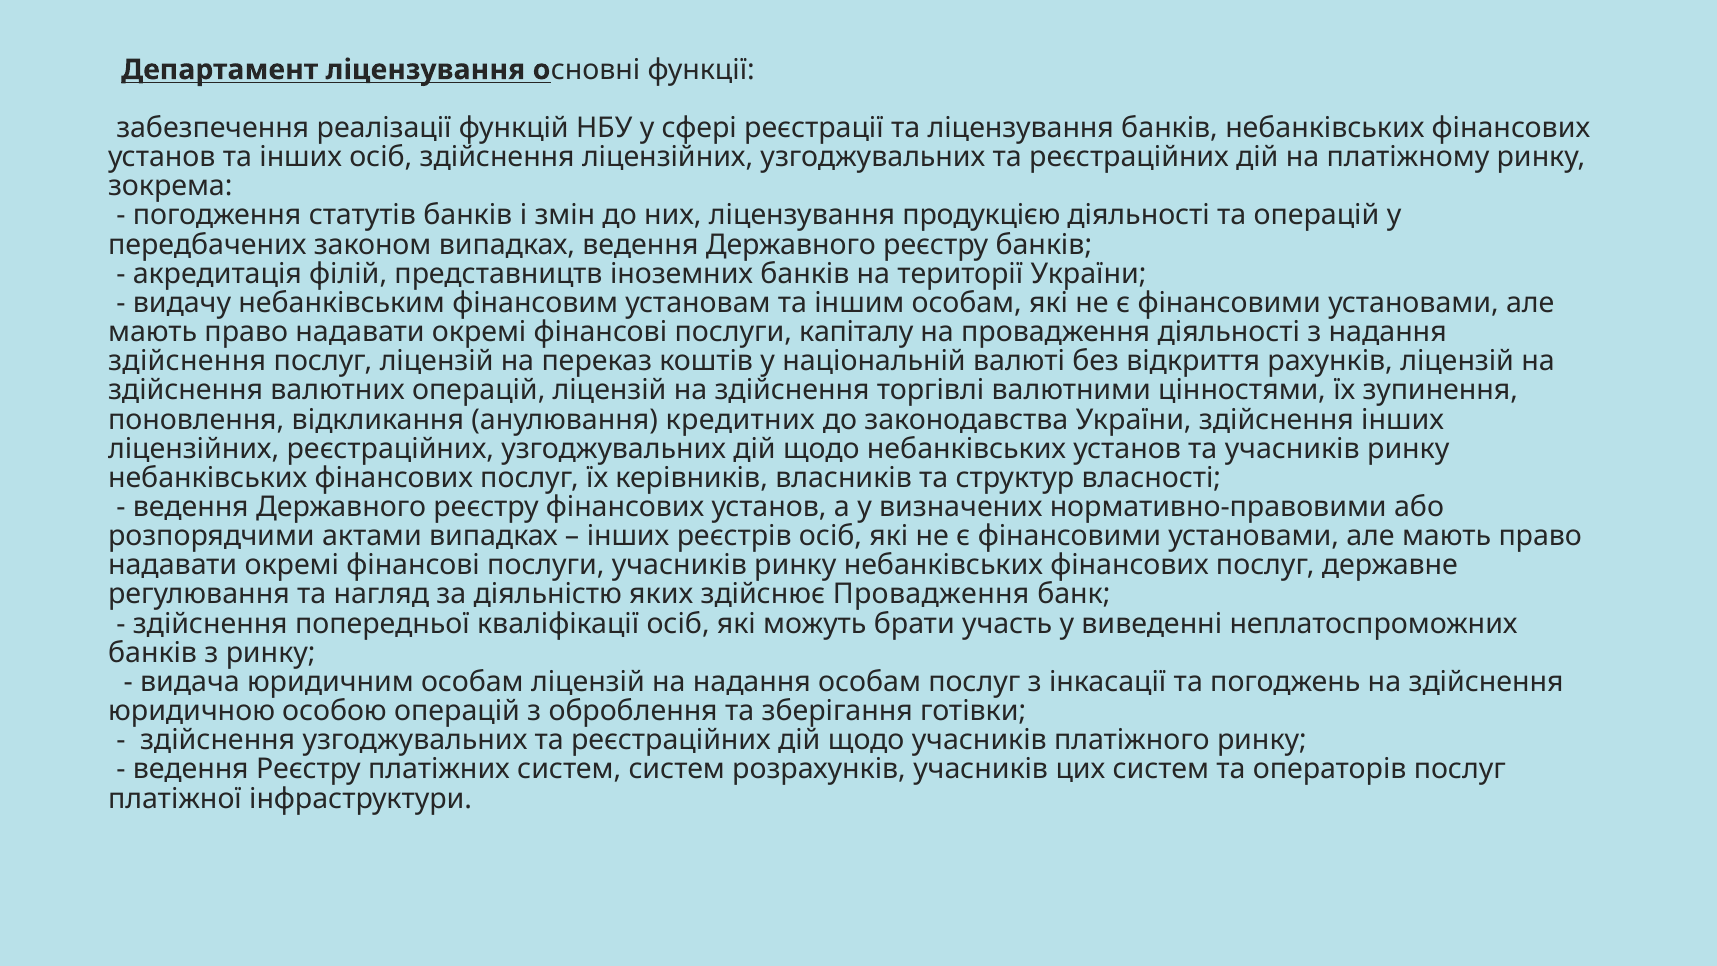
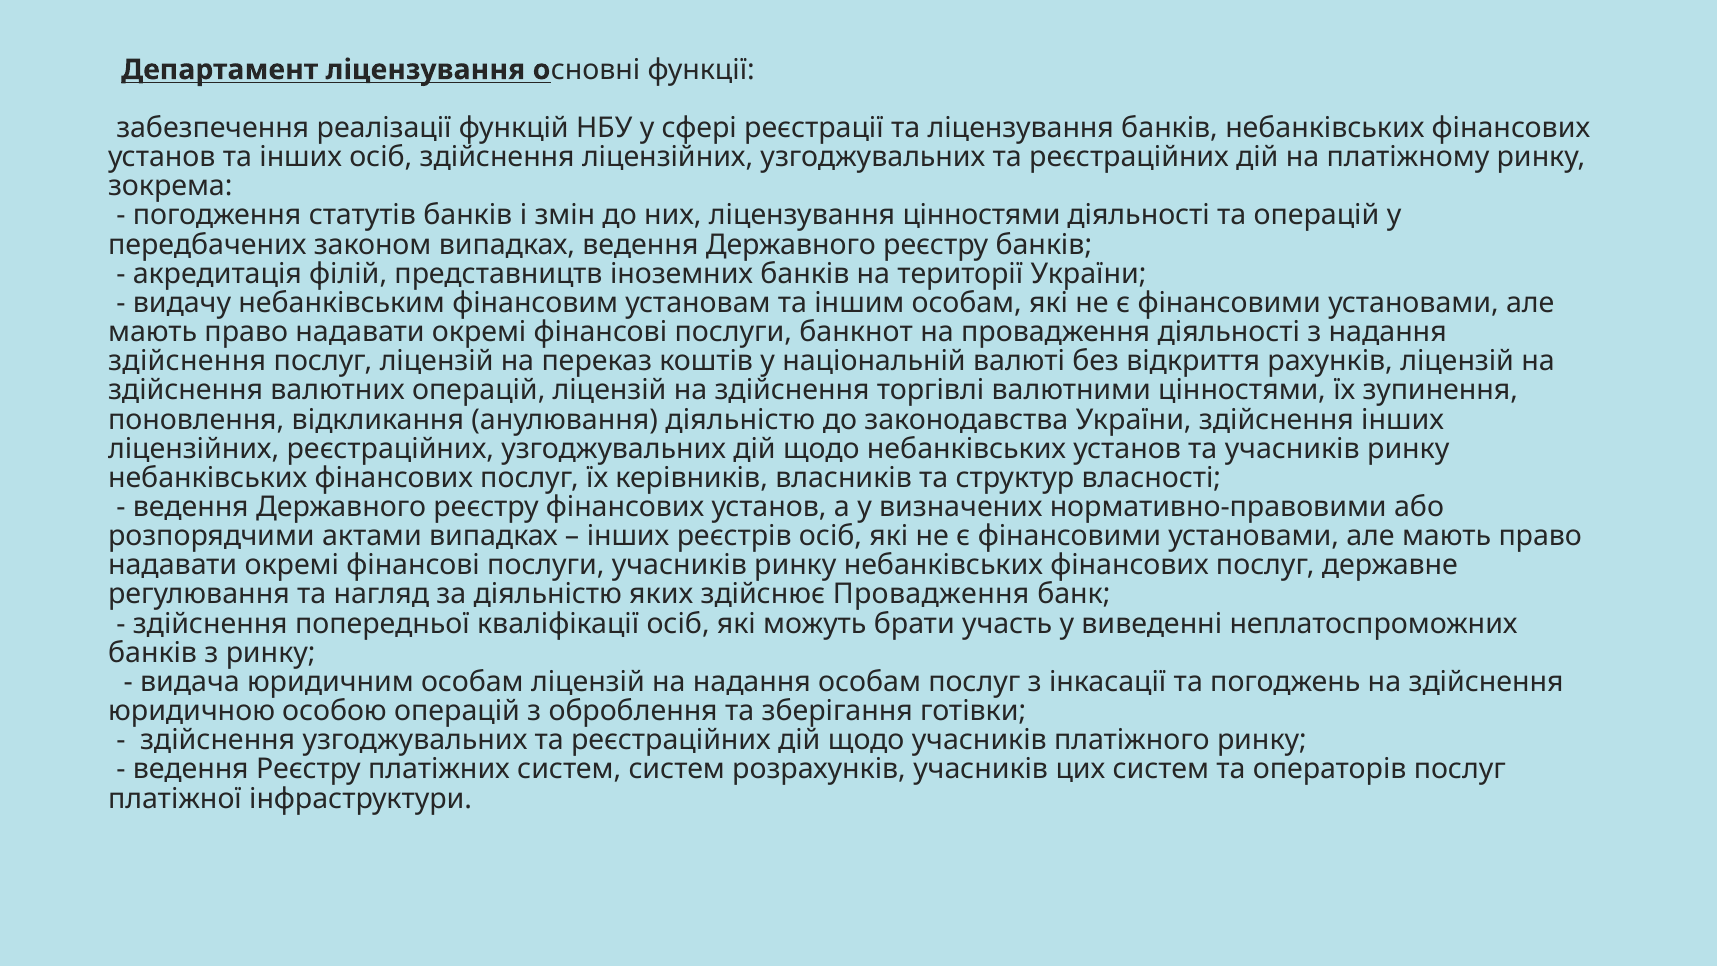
ліцензування продукцією: продукцією -> цінностями (982, 215)
капіталу: капіталу -> банкнот (856, 332)
анулювання кредитних: кредитних -> діяльністю (740, 420)
